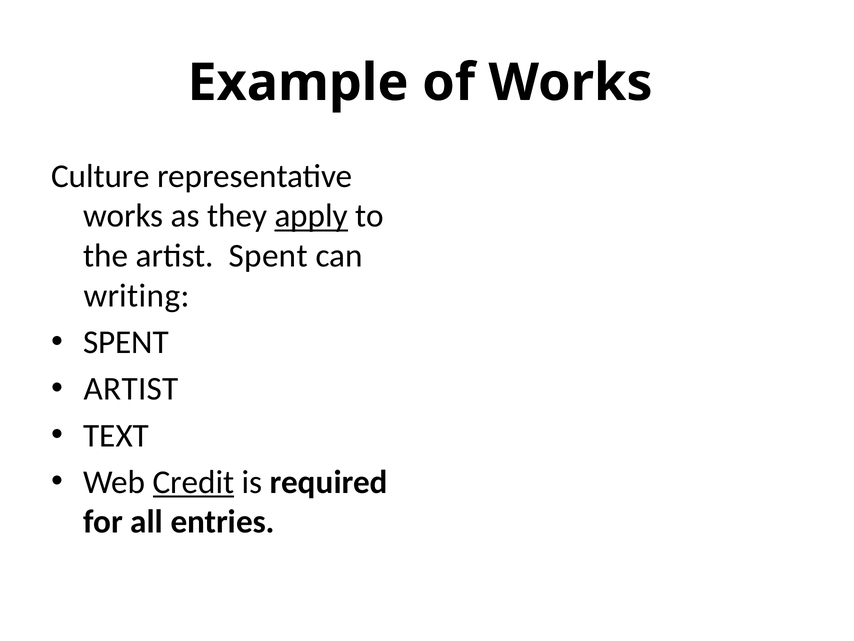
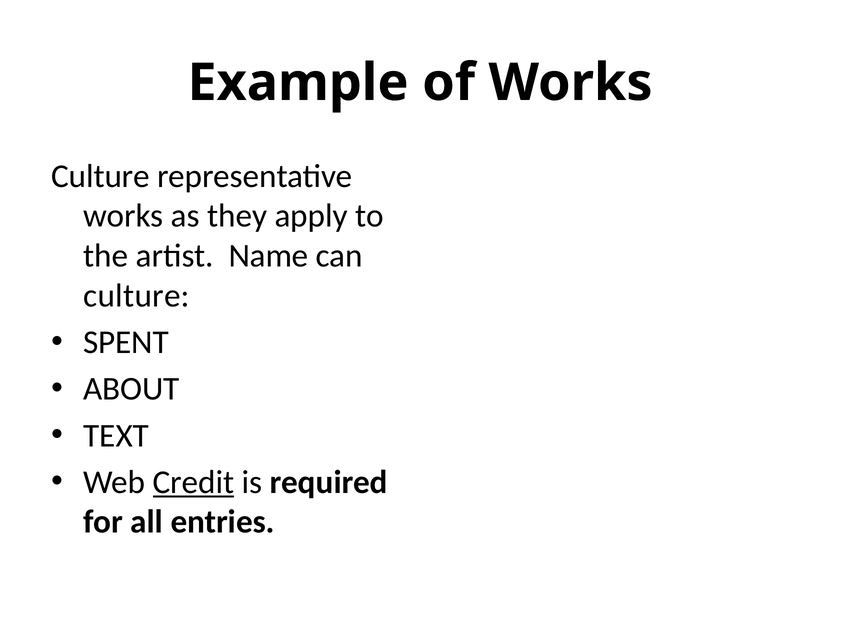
apply underline: present -> none (311, 216)
artist Spent: Spent -> Name (269, 256)
writing: writing -> culture (136, 296)
ARTIST: ARTIST -> ABOUT (131, 389)
